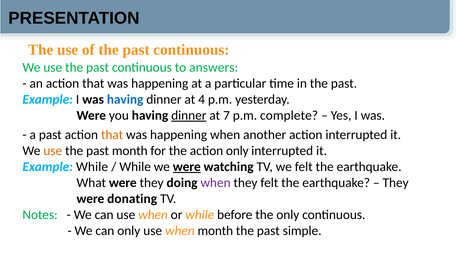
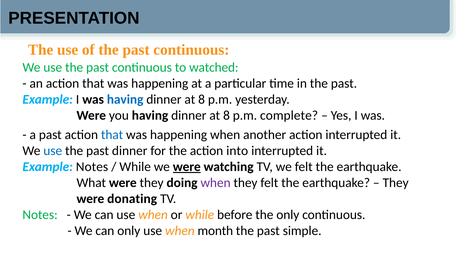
answers: answers -> watched (214, 67)
4: 4 -> 8 (202, 99)
dinner underline: present -> none (189, 115)
7: 7 -> 8 (226, 115)
that colour: orange -> blue (112, 135)
use colour: orange -> blue (53, 151)
past month: month -> dinner (130, 151)
action only: only -> into (237, 151)
Example While: While -> Notes (92, 167)
